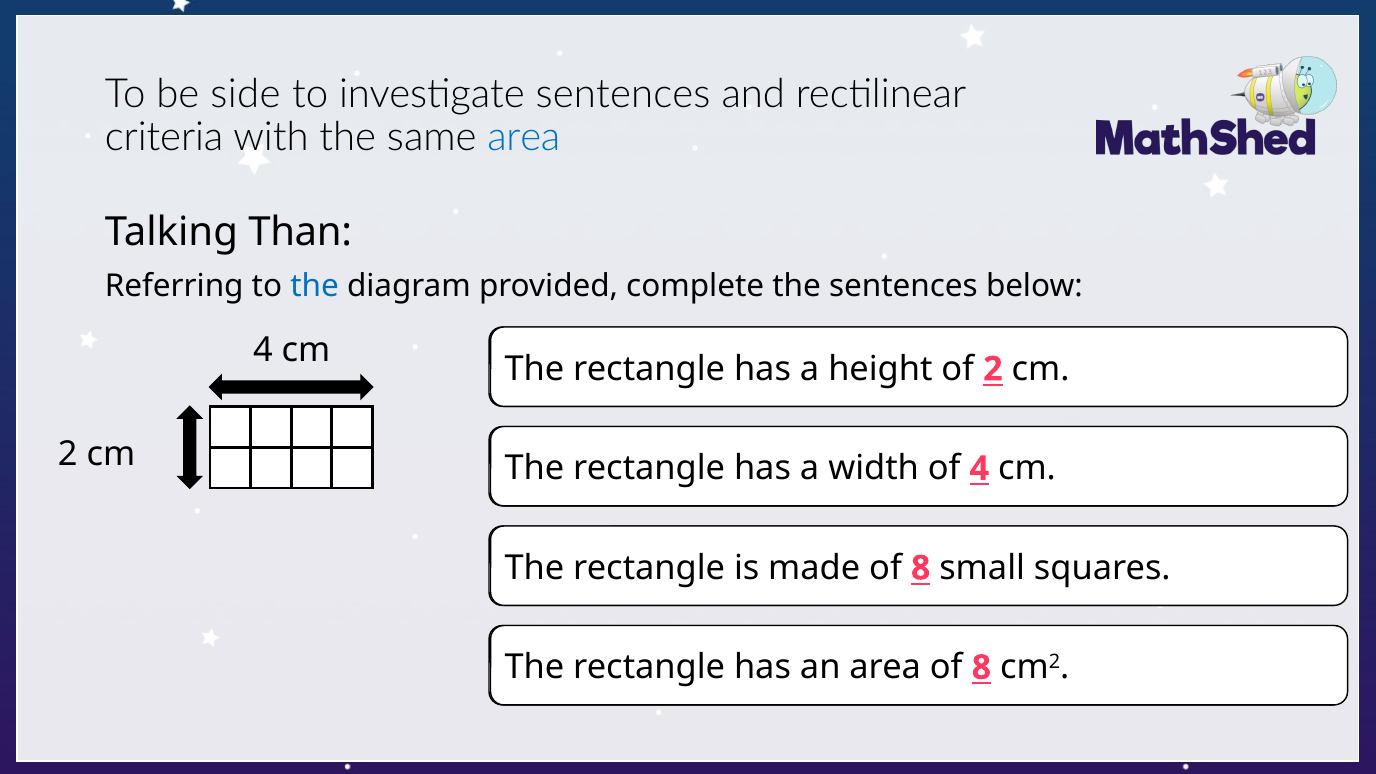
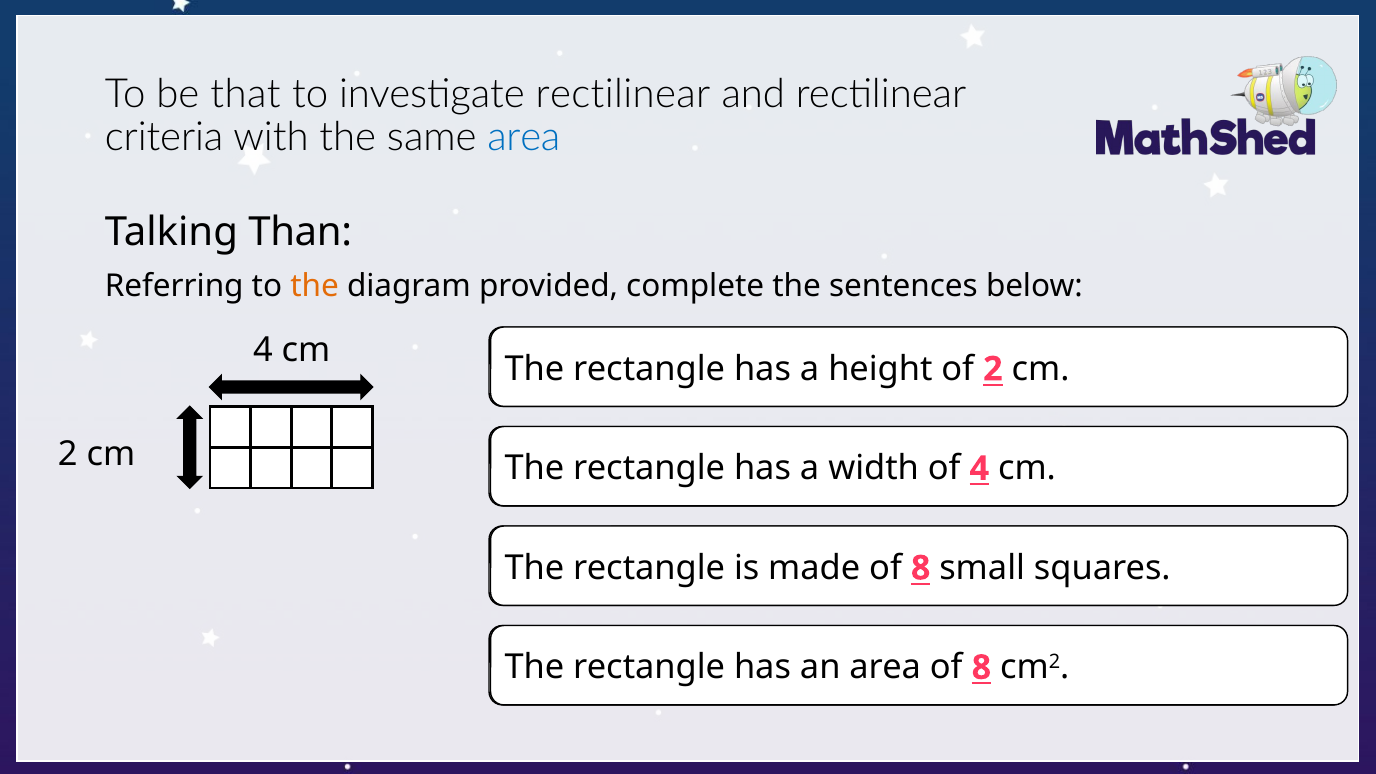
side: side -> that (246, 94)
investigate sentences: sentences -> rectilinear (623, 94)
the colour: blue -> orange (315, 286)
